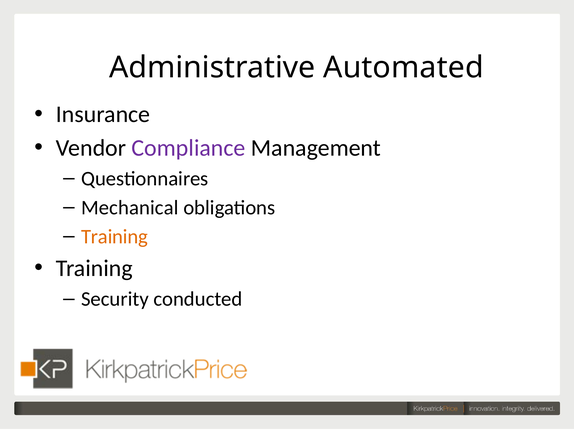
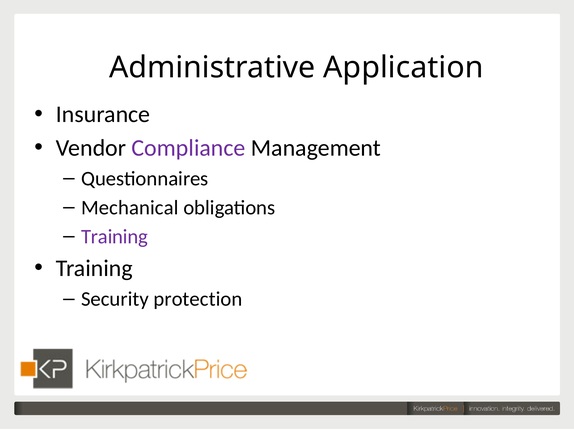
Automated: Automated -> Application (403, 68)
Training colour: orange -> purple (114, 237)
conducted: conducted -> protection (198, 299)
